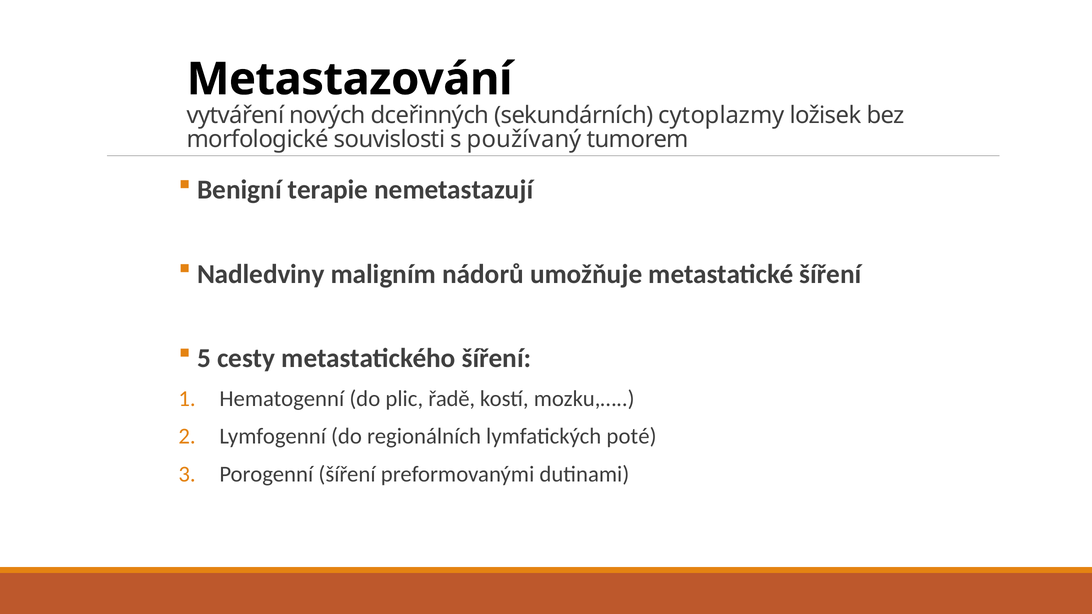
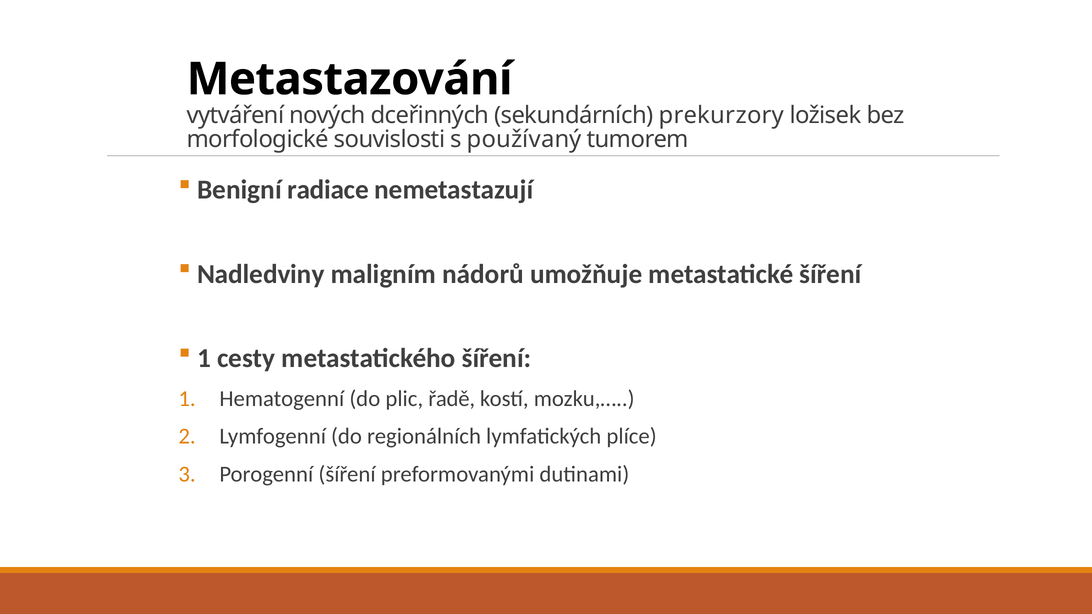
cytoplazmy: cytoplazmy -> prekurzory (721, 115)
terapie: terapie -> radiace (328, 190)
5: 5 -> 1 (204, 358)
poté: poté -> plíce (632, 436)
